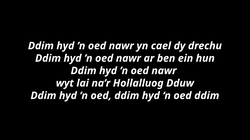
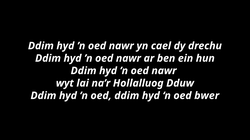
n oed ddim: ddim -> bwer (207, 96)
